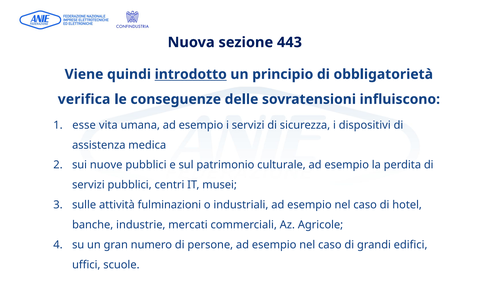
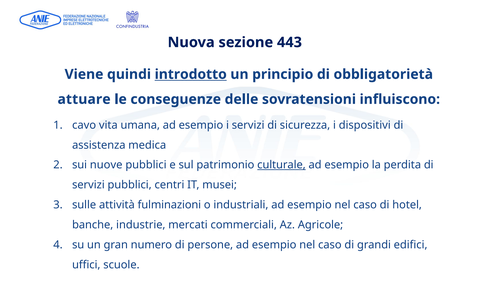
verifica: verifica -> attuare (84, 99)
esse: esse -> cavo (84, 125)
culturale underline: none -> present (281, 165)
